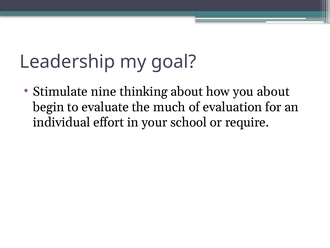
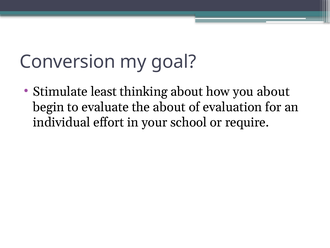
Leadership: Leadership -> Conversion (68, 62)
nine: nine -> least (104, 91)
the much: much -> about (169, 107)
